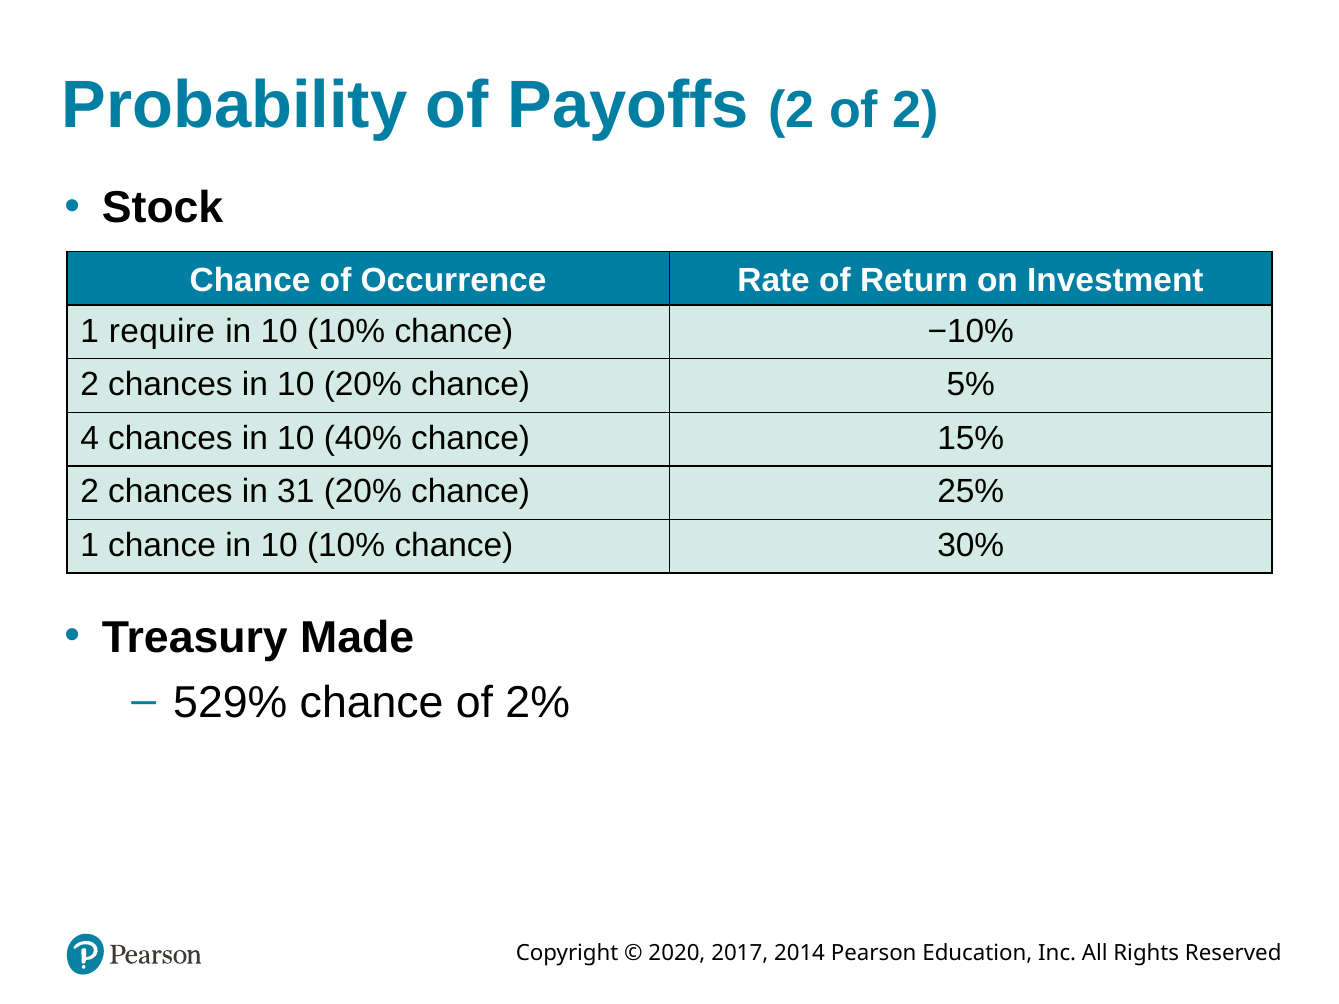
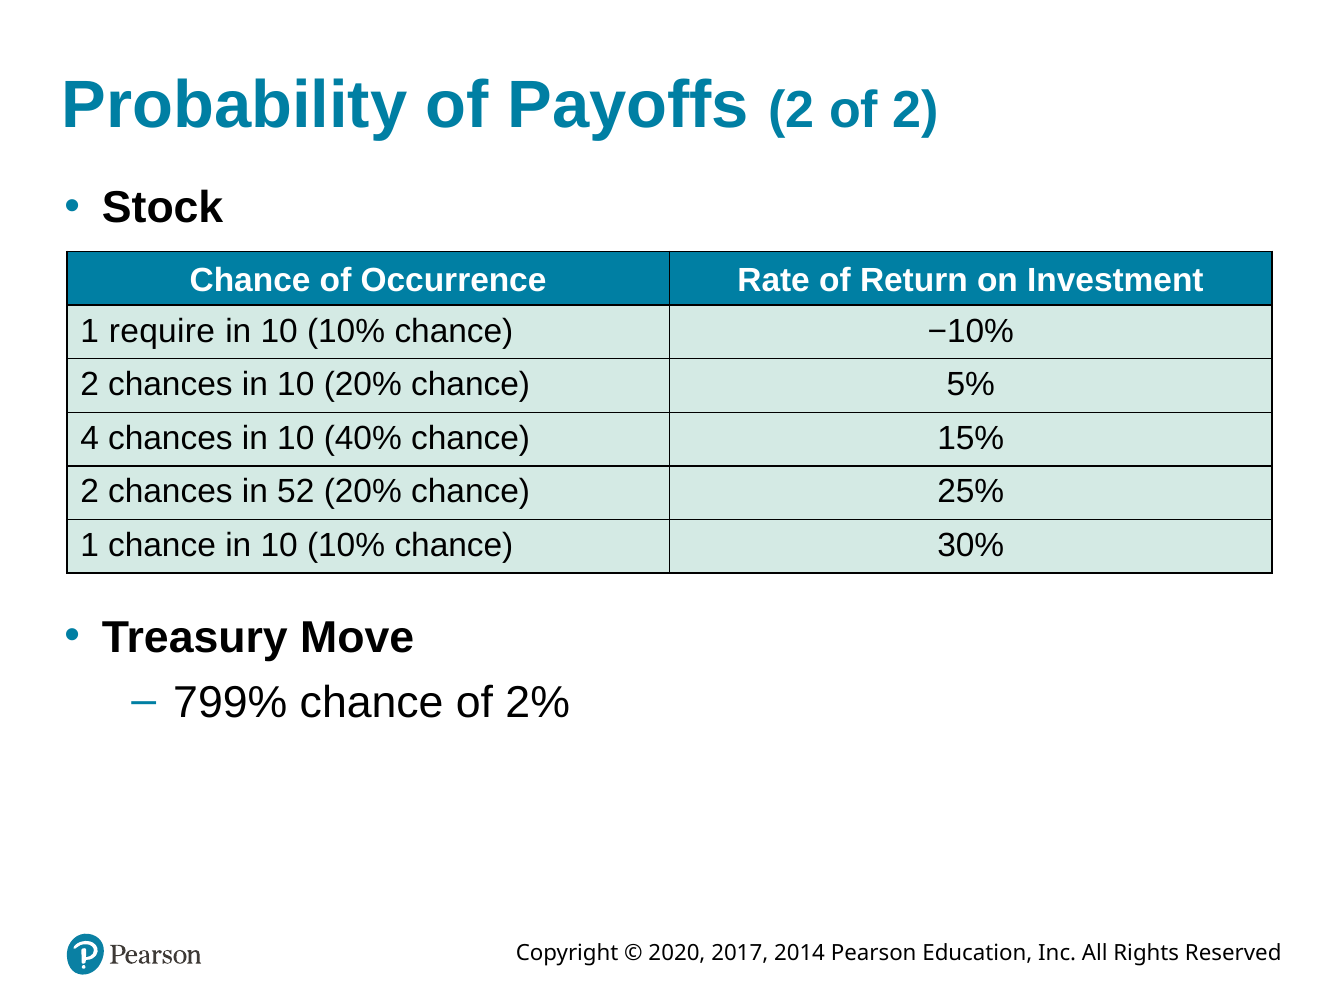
31: 31 -> 52 (296, 492)
Made: Made -> Move (357, 638)
529%: 529% -> 799% (230, 703)
